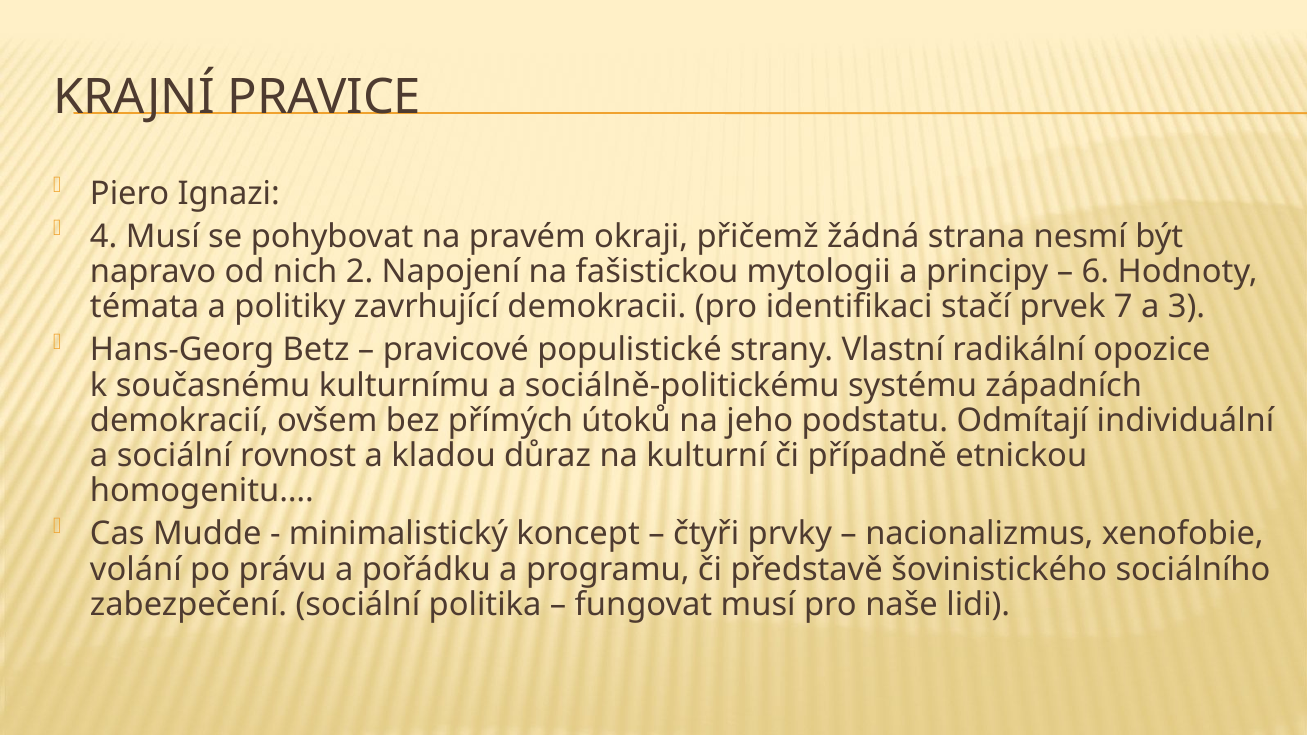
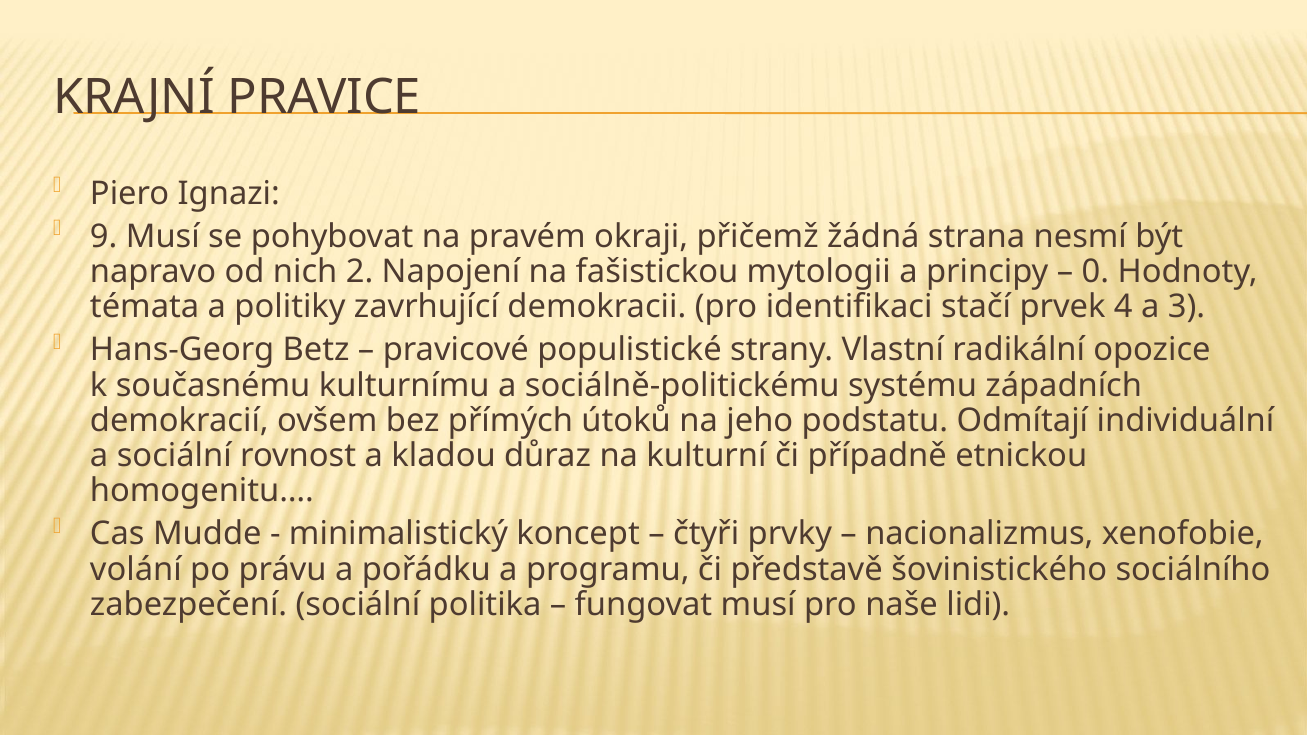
4: 4 -> 9 (104, 236)
6: 6 -> 0 (1095, 272)
7: 7 -> 4 (1123, 307)
